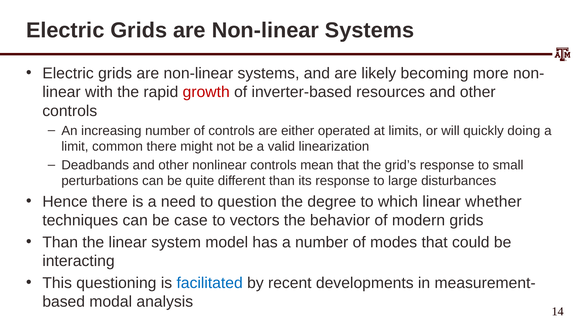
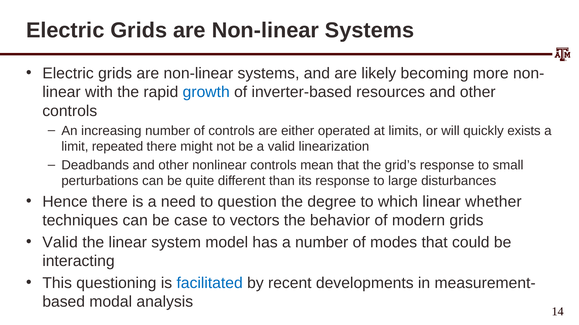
growth colour: red -> blue (206, 92)
doing: doing -> exists (524, 131)
common: common -> repeated (118, 147)
Than: Than -> Valid (60, 243)
